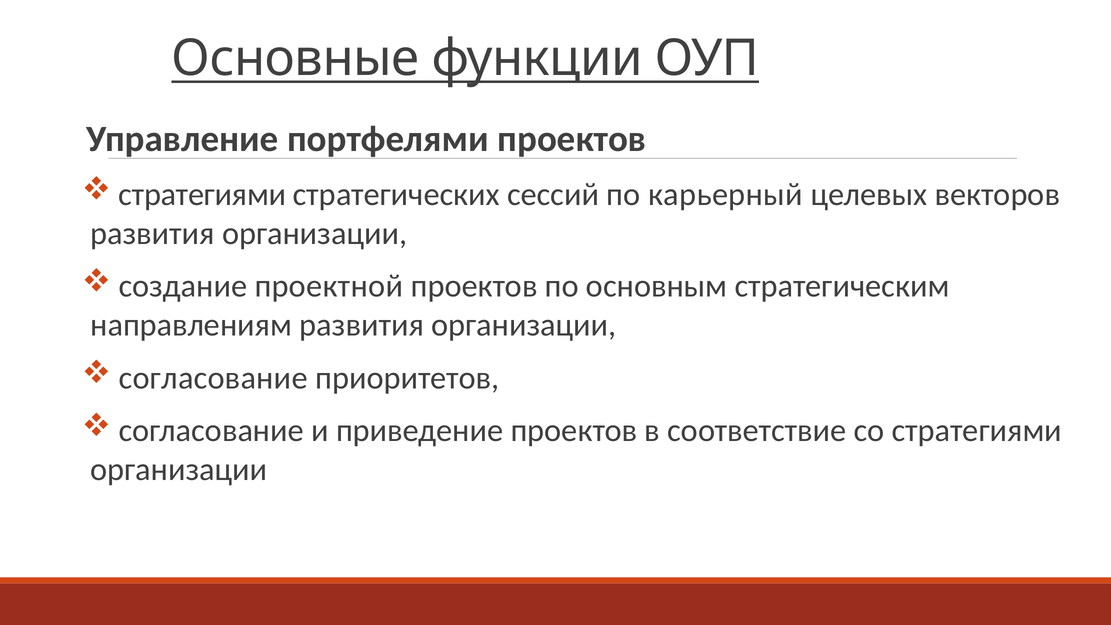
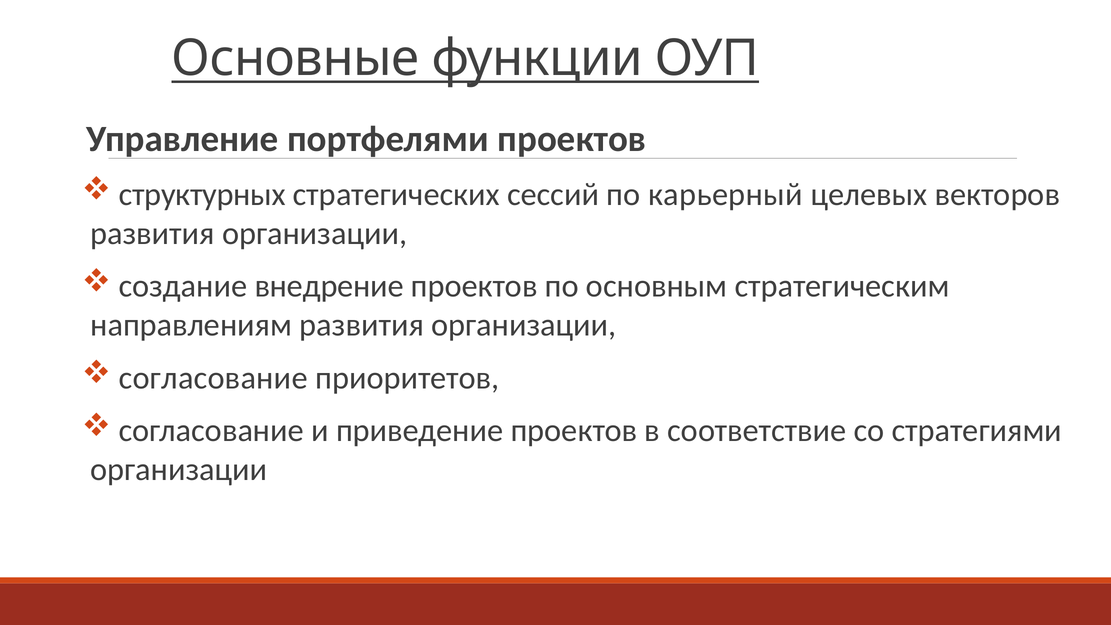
стратегиями: стратегиями -> структурных (202, 194)
проектной: проектной -> внедрение (329, 286)
